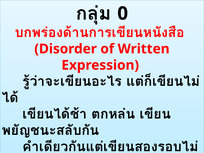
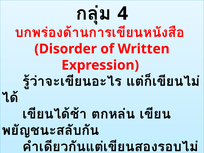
0: 0 -> 4 (123, 14)
